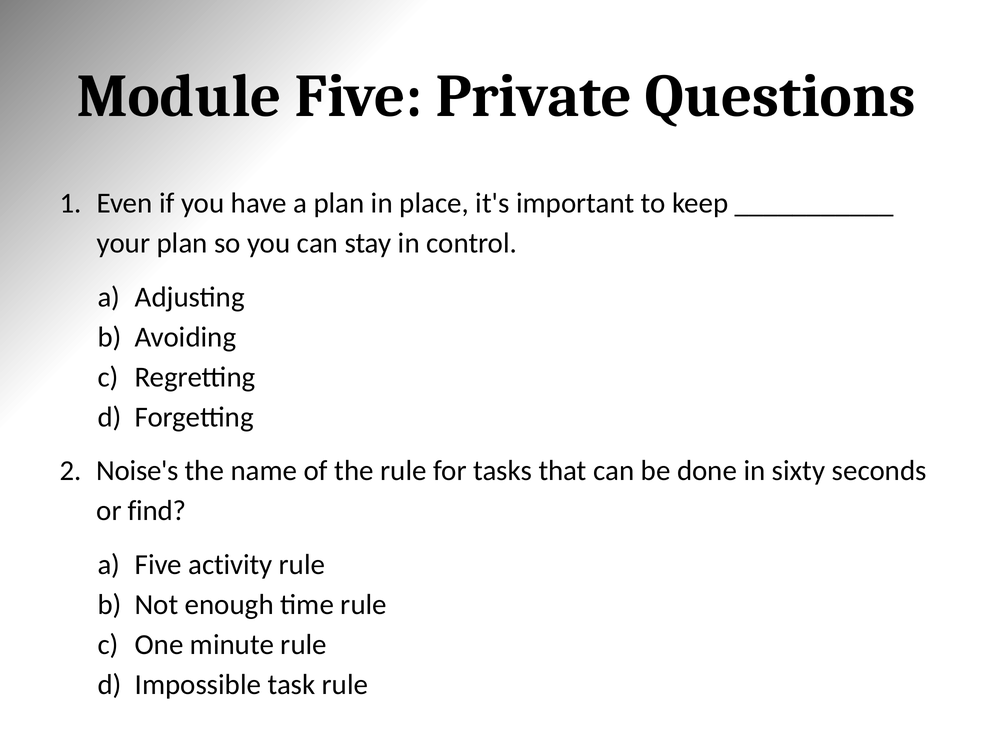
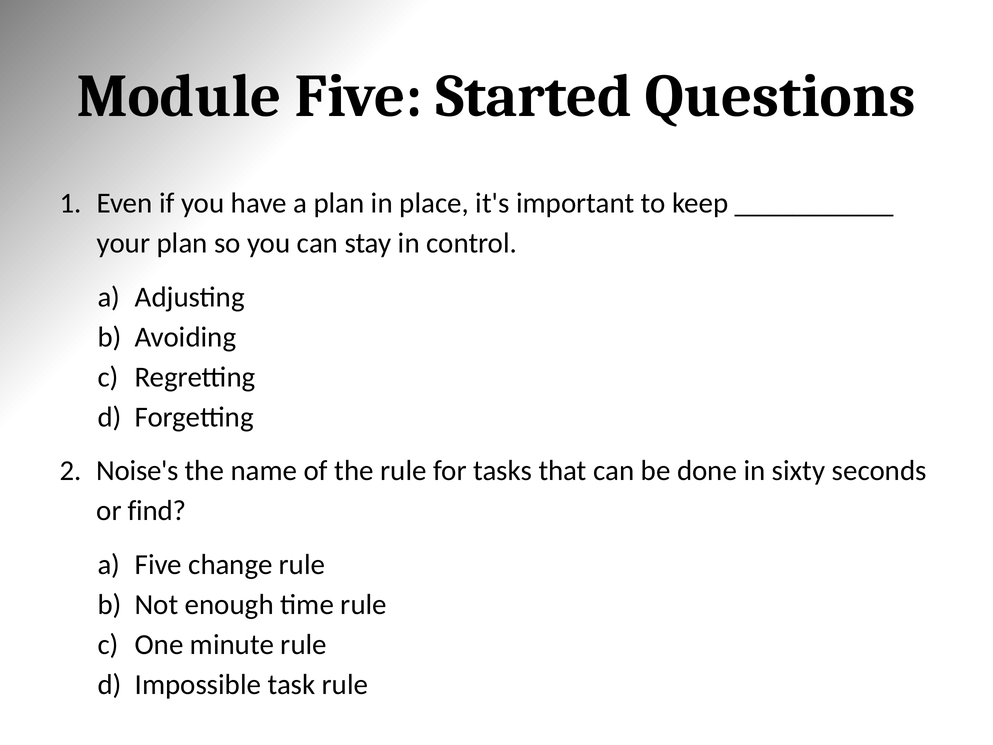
Private: Private -> Started (534, 96)
activity: activity -> change (230, 564)
